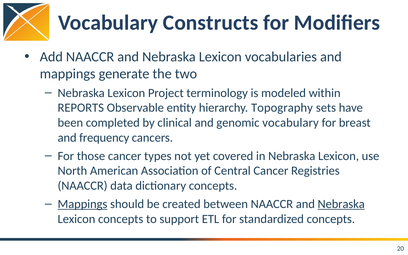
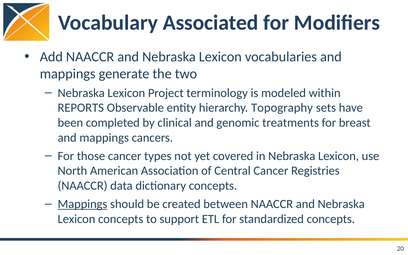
Constructs: Constructs -> Associated (211, 23)
genomic vocabulary: vocabulary -> treatments (291, 123)
frequency: frequency -> mappings (104, 138)
Nebraska underline: present -> none (341, 204)
